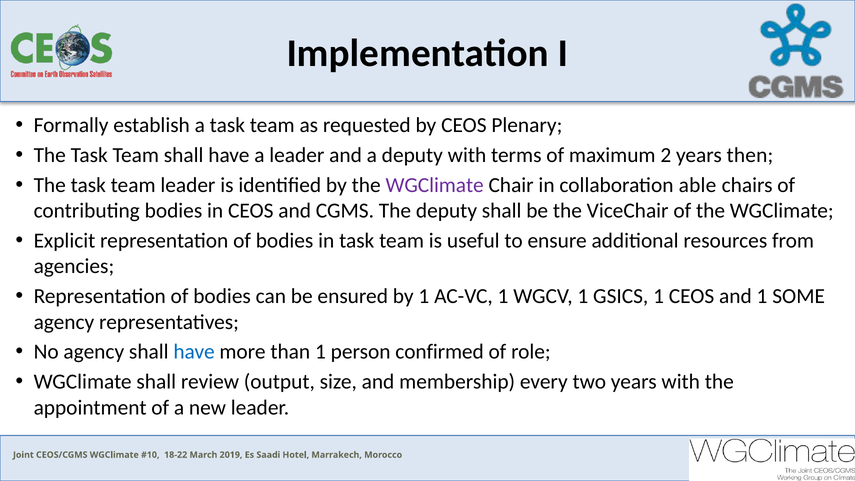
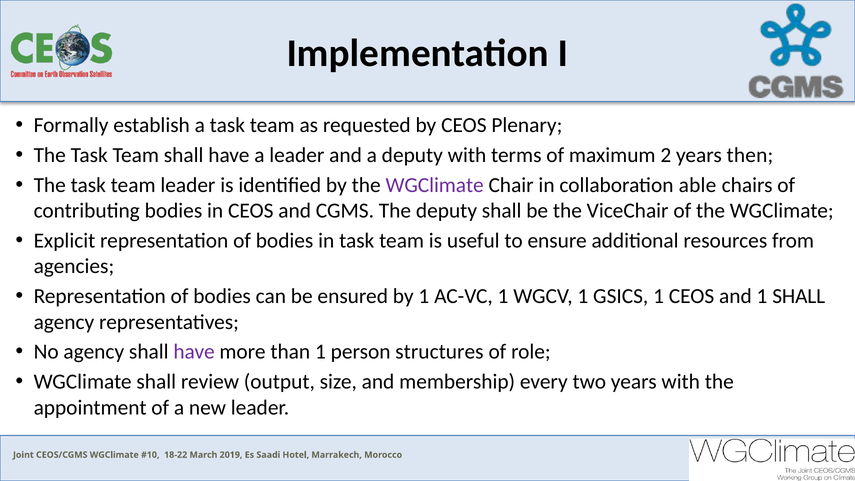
1 SOME: SOME -> SHALL (799, 296)
have colour: blue -> purple (194, 352)
confirmed: confirmed -> structures (439, 352)
